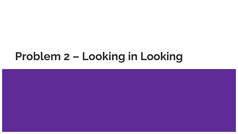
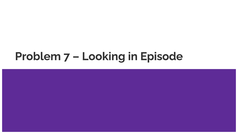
2: 2 -> 7 (67, 56)
in Looking: Looking -> Episode (162, 56)
